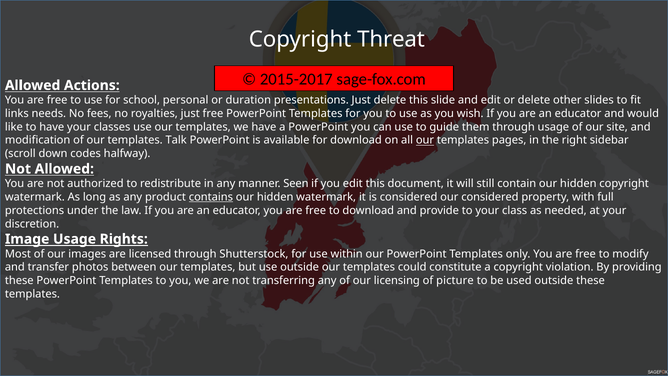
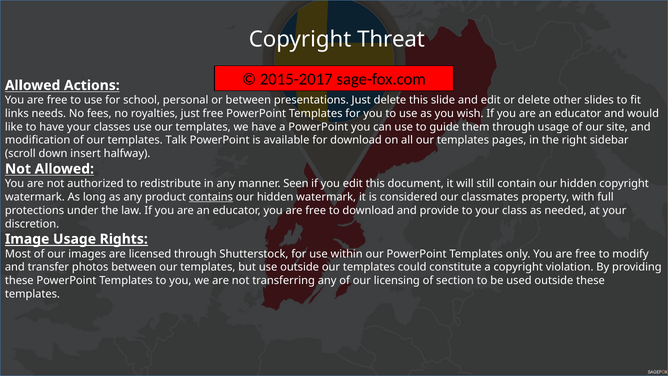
or duration: duration -> between (248, 100)
our underline: present -> none (425, 140)
codes: codes -> insert (86, 154)
our considered: considered -> classmates (490, 197)
picture: picture -> section (455, 280)
